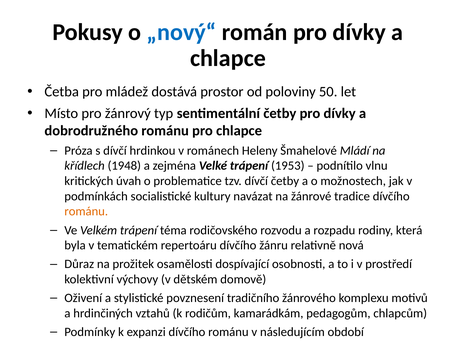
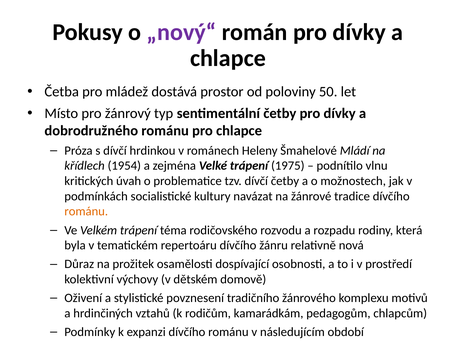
„nový“ colour: blue -> purple (182, 32)
1948: 1948 -> 1954 (124, 166)
1953: 1953 -> 1975 (288, 166)
